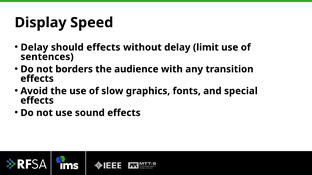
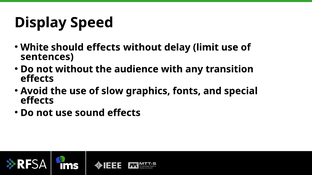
Delay: Delay -> White (35, 47)
not borders: borders -> without (74, 69)
